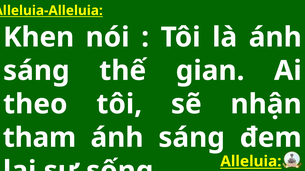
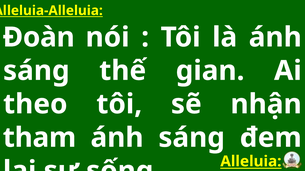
Khen: Khen -> Đoàn (39, 37)
